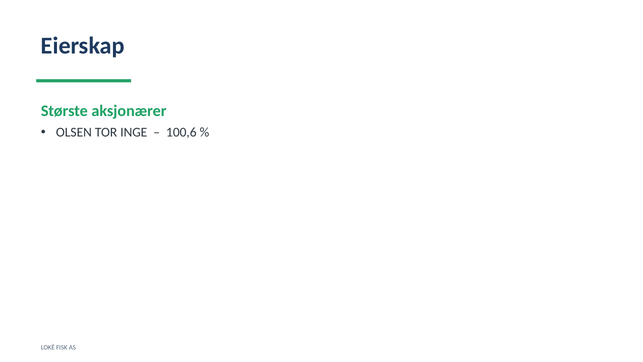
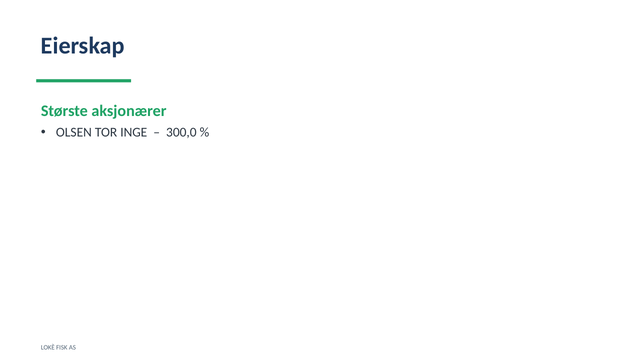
100,6: 100,6 -> 300,0 (181, 132)
